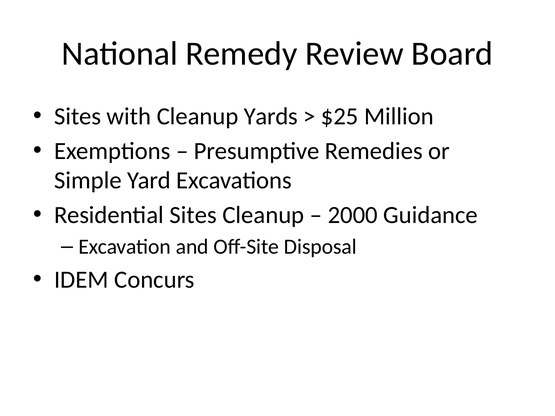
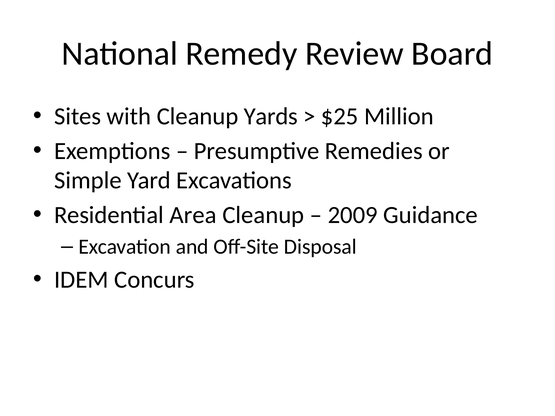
Residential Sites: Sites -> Area (193, 215)
2000: 2000 -> 2009 (353, 215)
